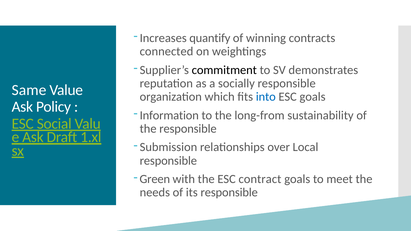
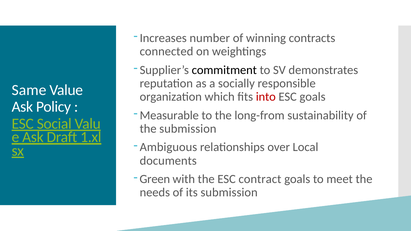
quantify: quantify -> number (210, 38)
into colour: blue -> red (266, 97)
Information: Information -> Measurable (169, 115)
the responsible: responsible -> submission (188, 129)
Submission: Submission -> Ambiguous (168, 147)
responsible: responsible -> documents (168, 161)
its responsible: responsible -> submission (229, 193)
